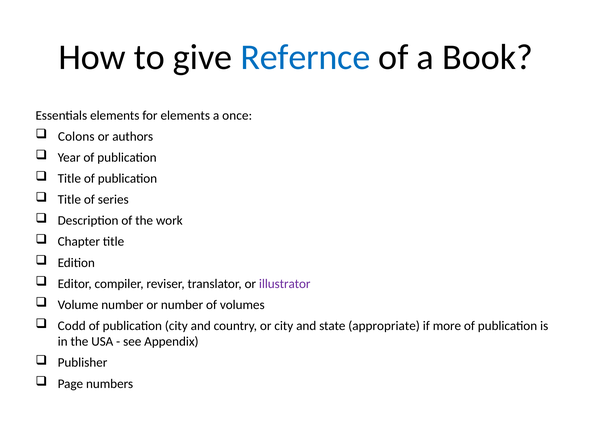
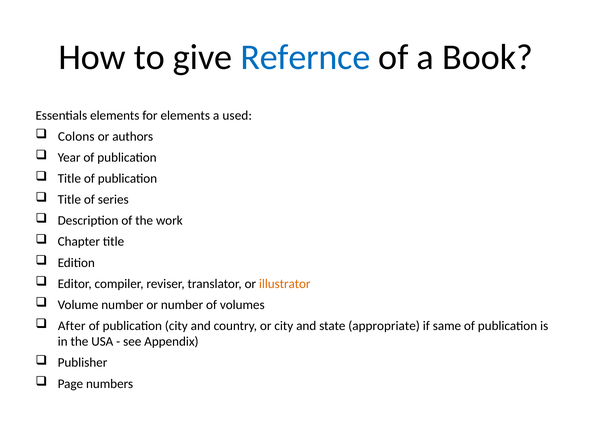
once: once -> used (237, 115)
illustrator colour: purple -> orange (285, 284)
Codd: Codd -> After (72, 326)
more: more -> same (447, 326)
